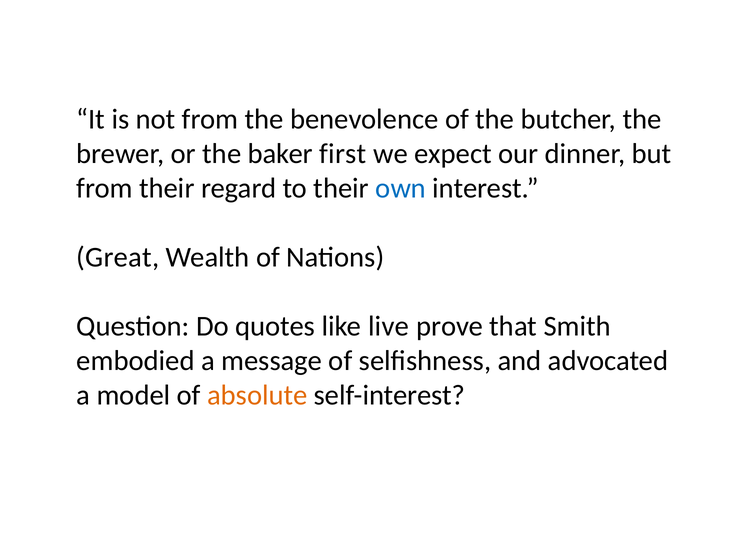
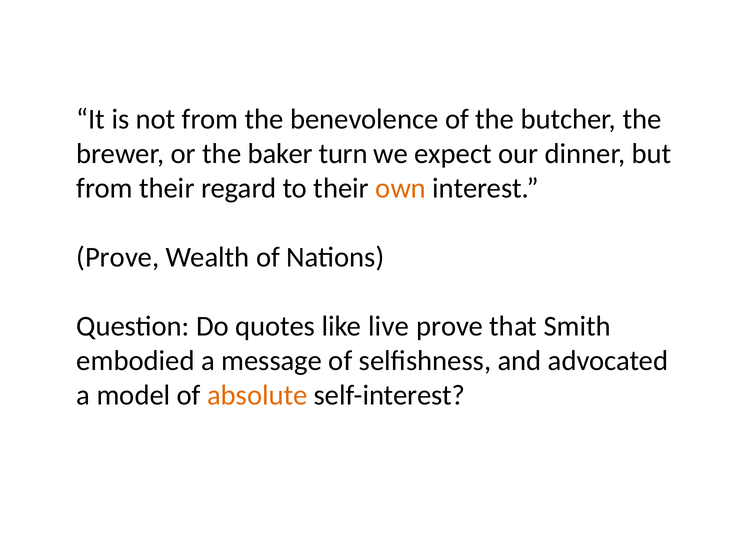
first: first -> turn (343, 154)
own colour: blue -> orange (401, 188)
Great: Great -> Prove (118, 257)
